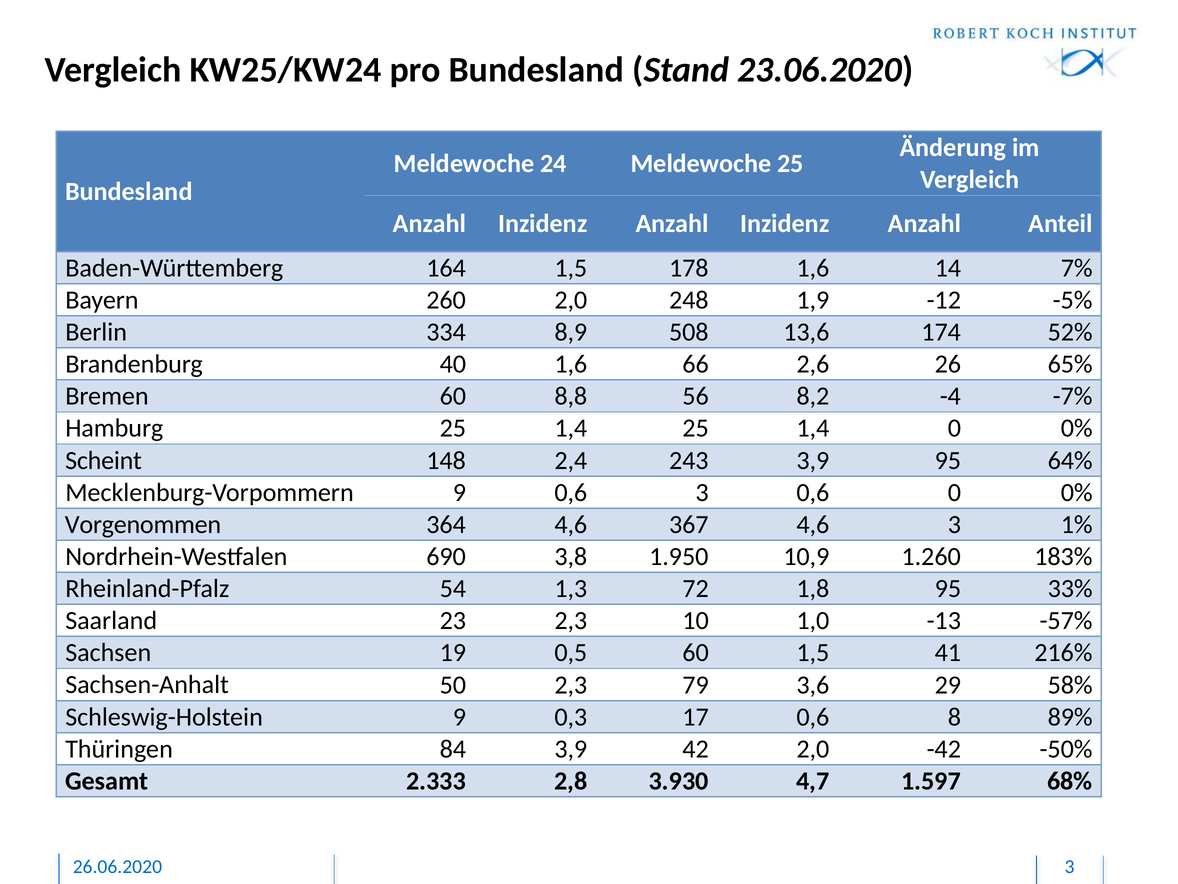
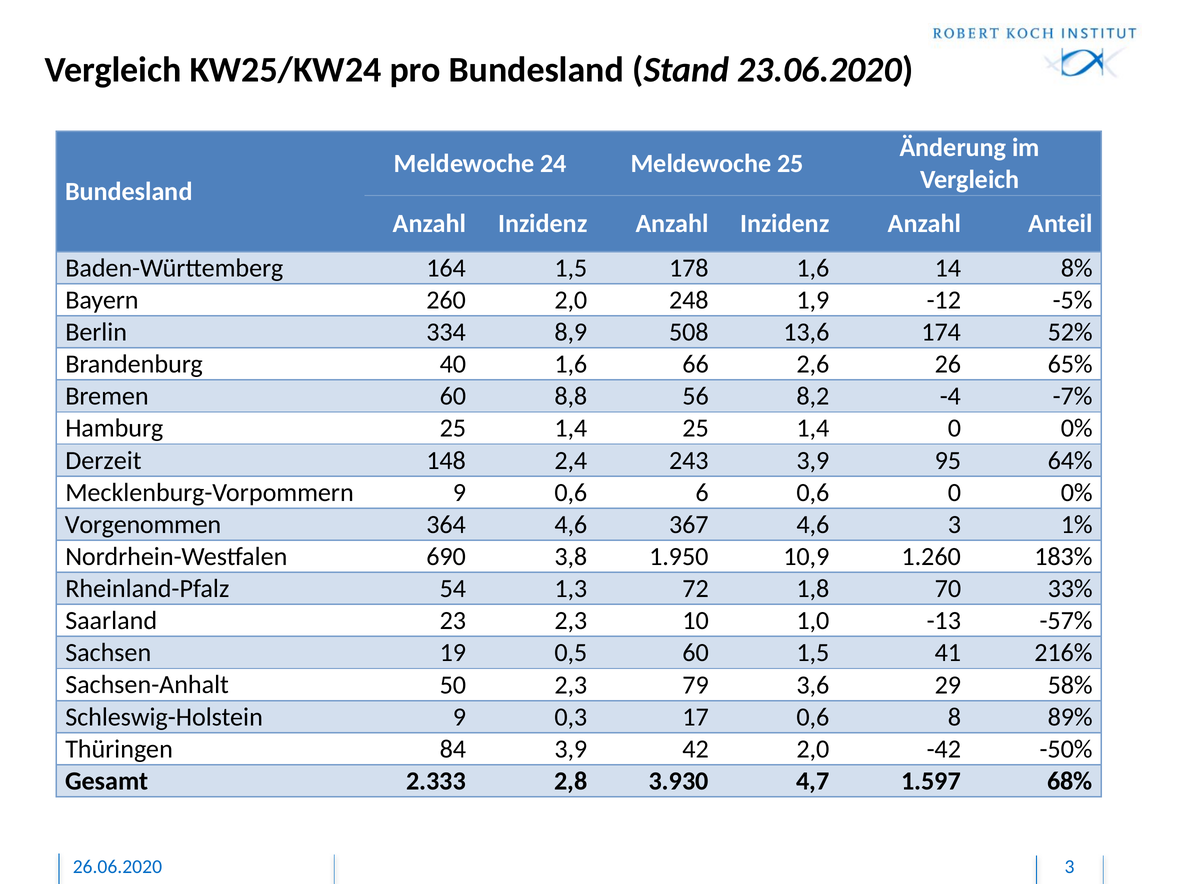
7%: 7% -> 8% (1077, 268)
Scheint: Scheint -> Derzeit (103, 460)
0,6 3: 3 -> 6 (702, 492)
1,8 95: 95 -> 70 (948, 588)
